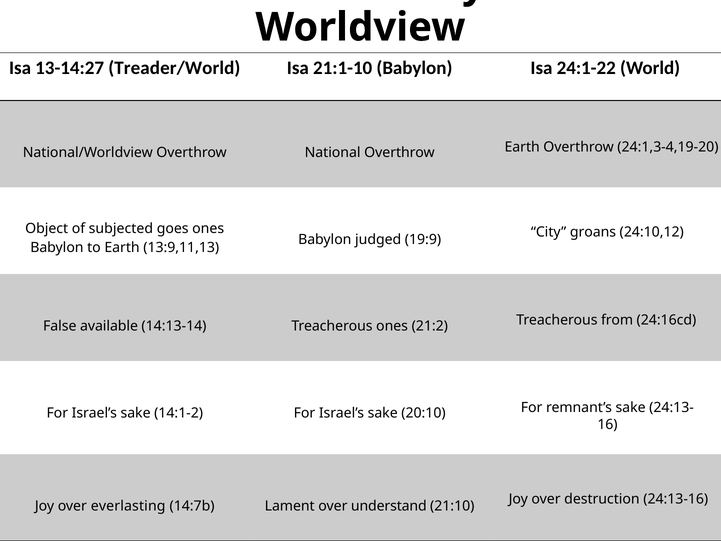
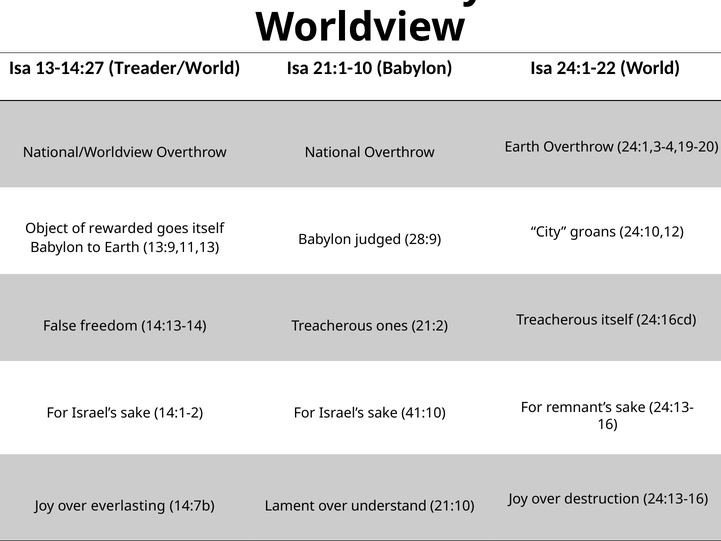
subjected: subjected -> rewarded (121, 228)
goes ones: ones -> itself (208, 228)
19:9: 19:9 -> 28:9 (423, 239)
Treacherous from: from -> itself (617, 320)
available: available -> freedom (109, 326)
20:10: 20:10 -> 41:10 (423, 413)
